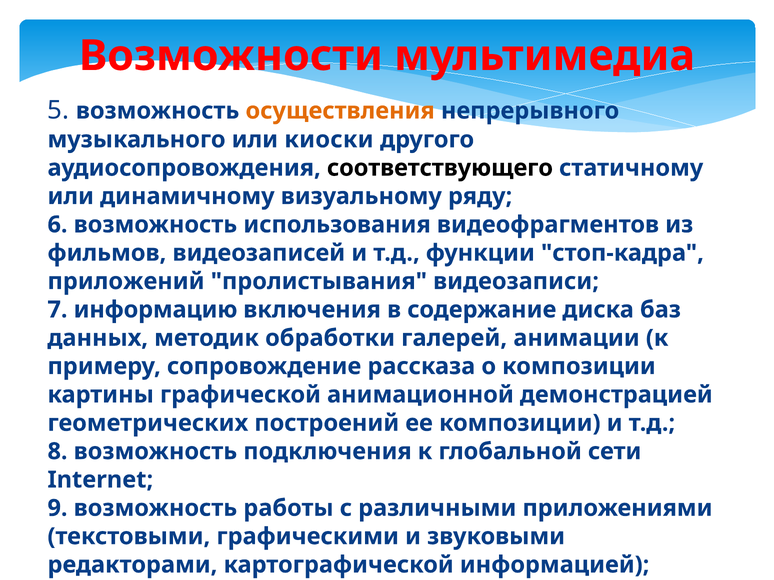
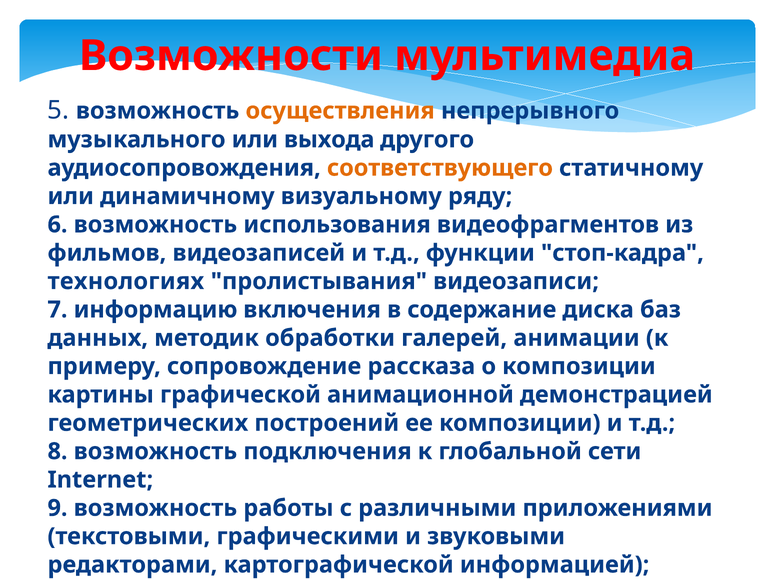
киоски: киоски -> выхода (329, 140)
соответствующего colour: black -> orange (440, 168)
приложений: приложений -> технологиях (126, 282)
